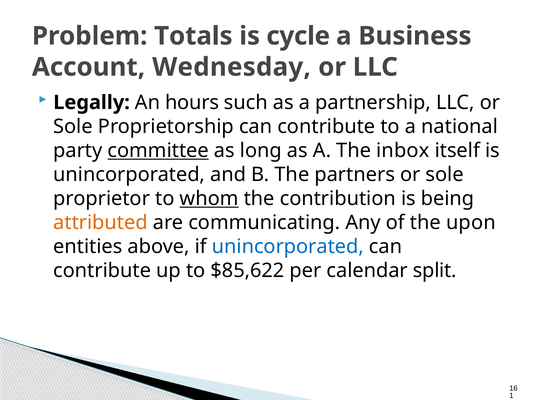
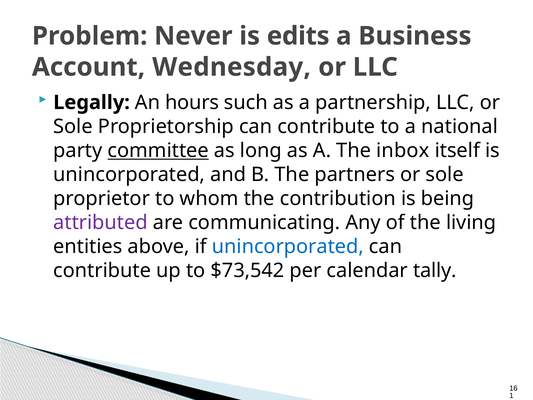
Totals: Totals -> Never (193, 36)
cycle: cycle -> edits (298, 36)
whom underline: present -> none (209, 198)
attributed colour: orange -> purple (100, 222)
upon: upon -> living (471, 222)
$85,622: $85,622 -> $73,542 (247, 270)
split: split -> tally (435, 270)
